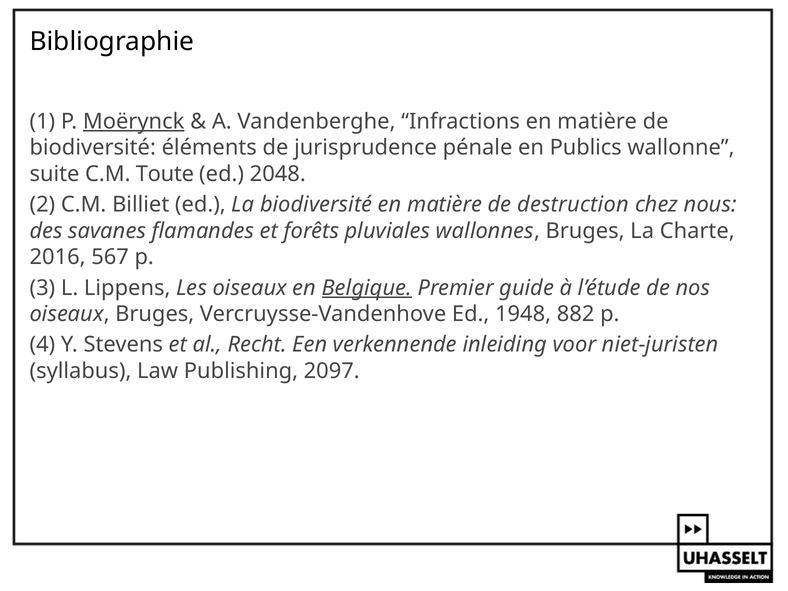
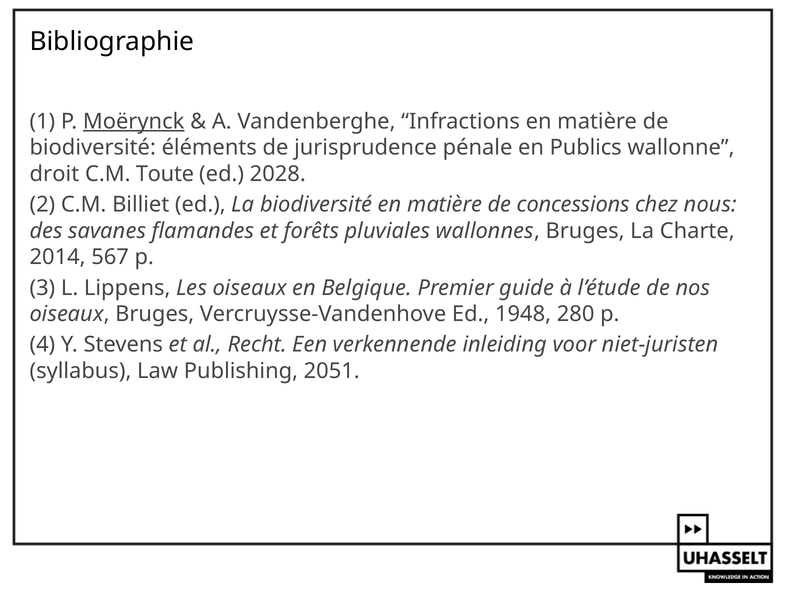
suite: suite -> droit (54, 174)
2048: 2048 -> 2028 (278, 174)
destruction: destruction -> concessions (573, 205)
2016: 2016 -> 2014 (58, 257)
Belgique underline: present -> none (367, 288)
882: 882 -> 280 (576, 314)
2097: 2097 -> 2051 (332, 371)
